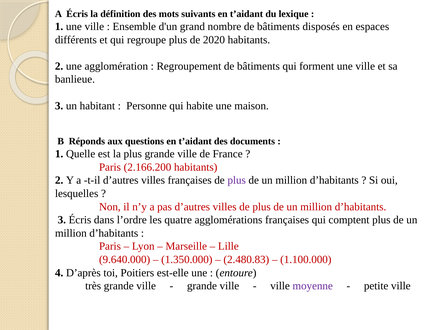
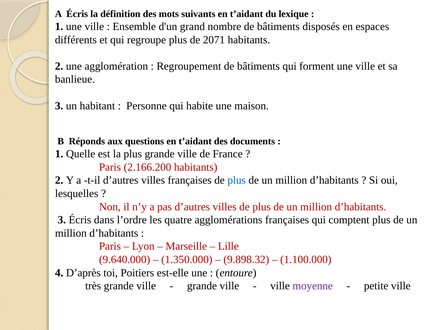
2020: 2020 -> 2071 (214, 40)
plus colour: purple -> blue (237, 180)
2.480.83: 2.480.83 -> 9.898.32 (246, 260)
